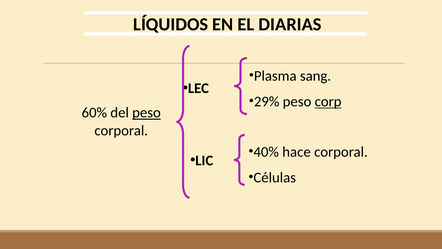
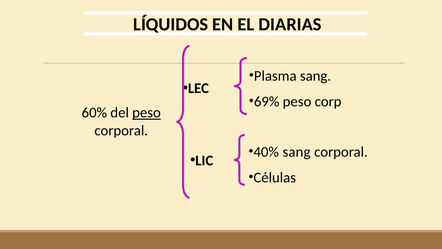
29%: 29% -> 69% (267, 102)
corp underline: present -> none (328, 102)
40% hace: hace -> sang (297, 152)
